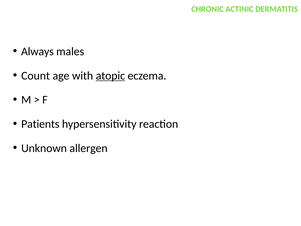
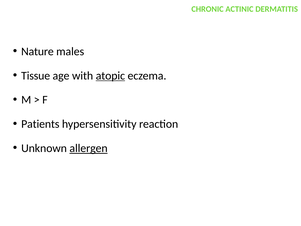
Always: Always -> Nature (37, 51)
Count: Count -> Tissue (36, 76)
allergen underline: none -> present (89, 148)
